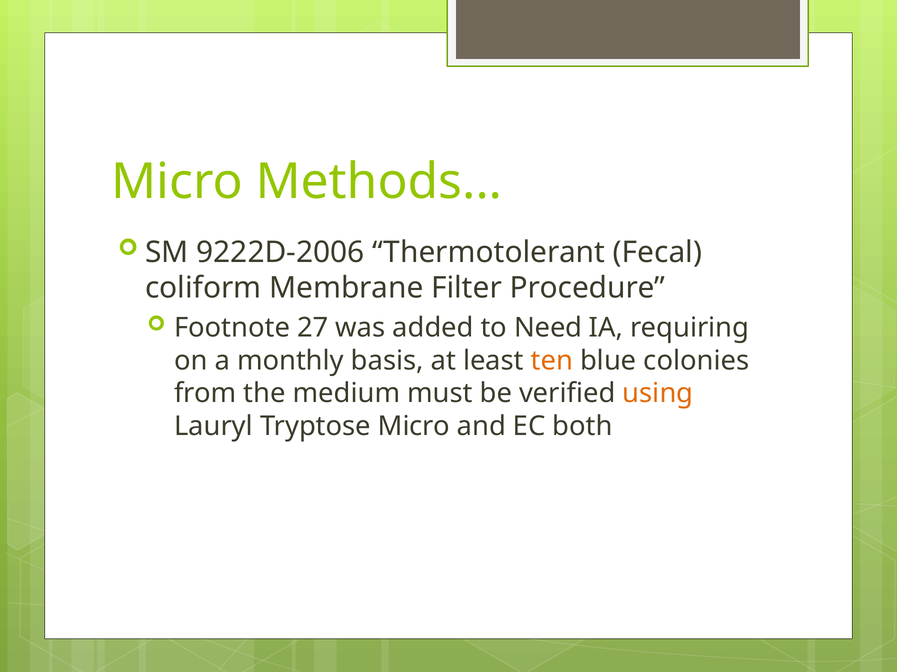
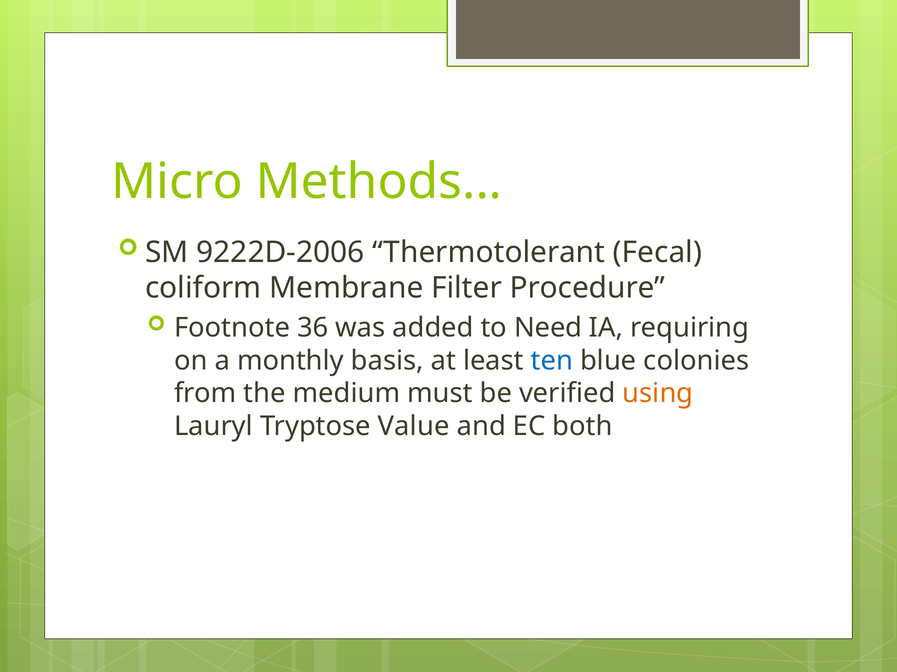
27: 27 -> 36 (313, 328)
ten colour: orange -> blue (552, 361)
Tryptose Micro: Micro -> Value (414, 427)
